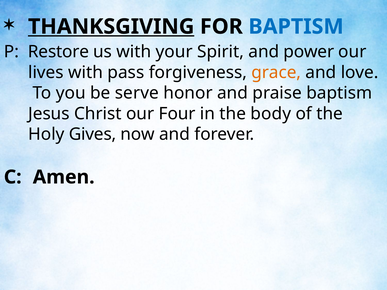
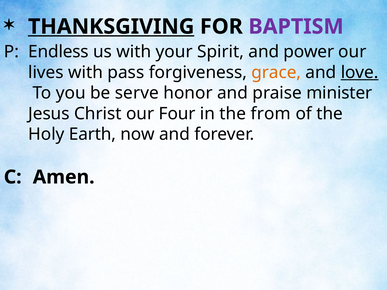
BAPTISM colour: blue -> purple (296, 27)
Restore: Restore -> Endless (58, 52)
love underline: none -> present (360, 72)
praise baptism: baptism -> minister (339, 93)
body: body -> from (271, 114)
Gives: Gives -> Earth (92, 134)
